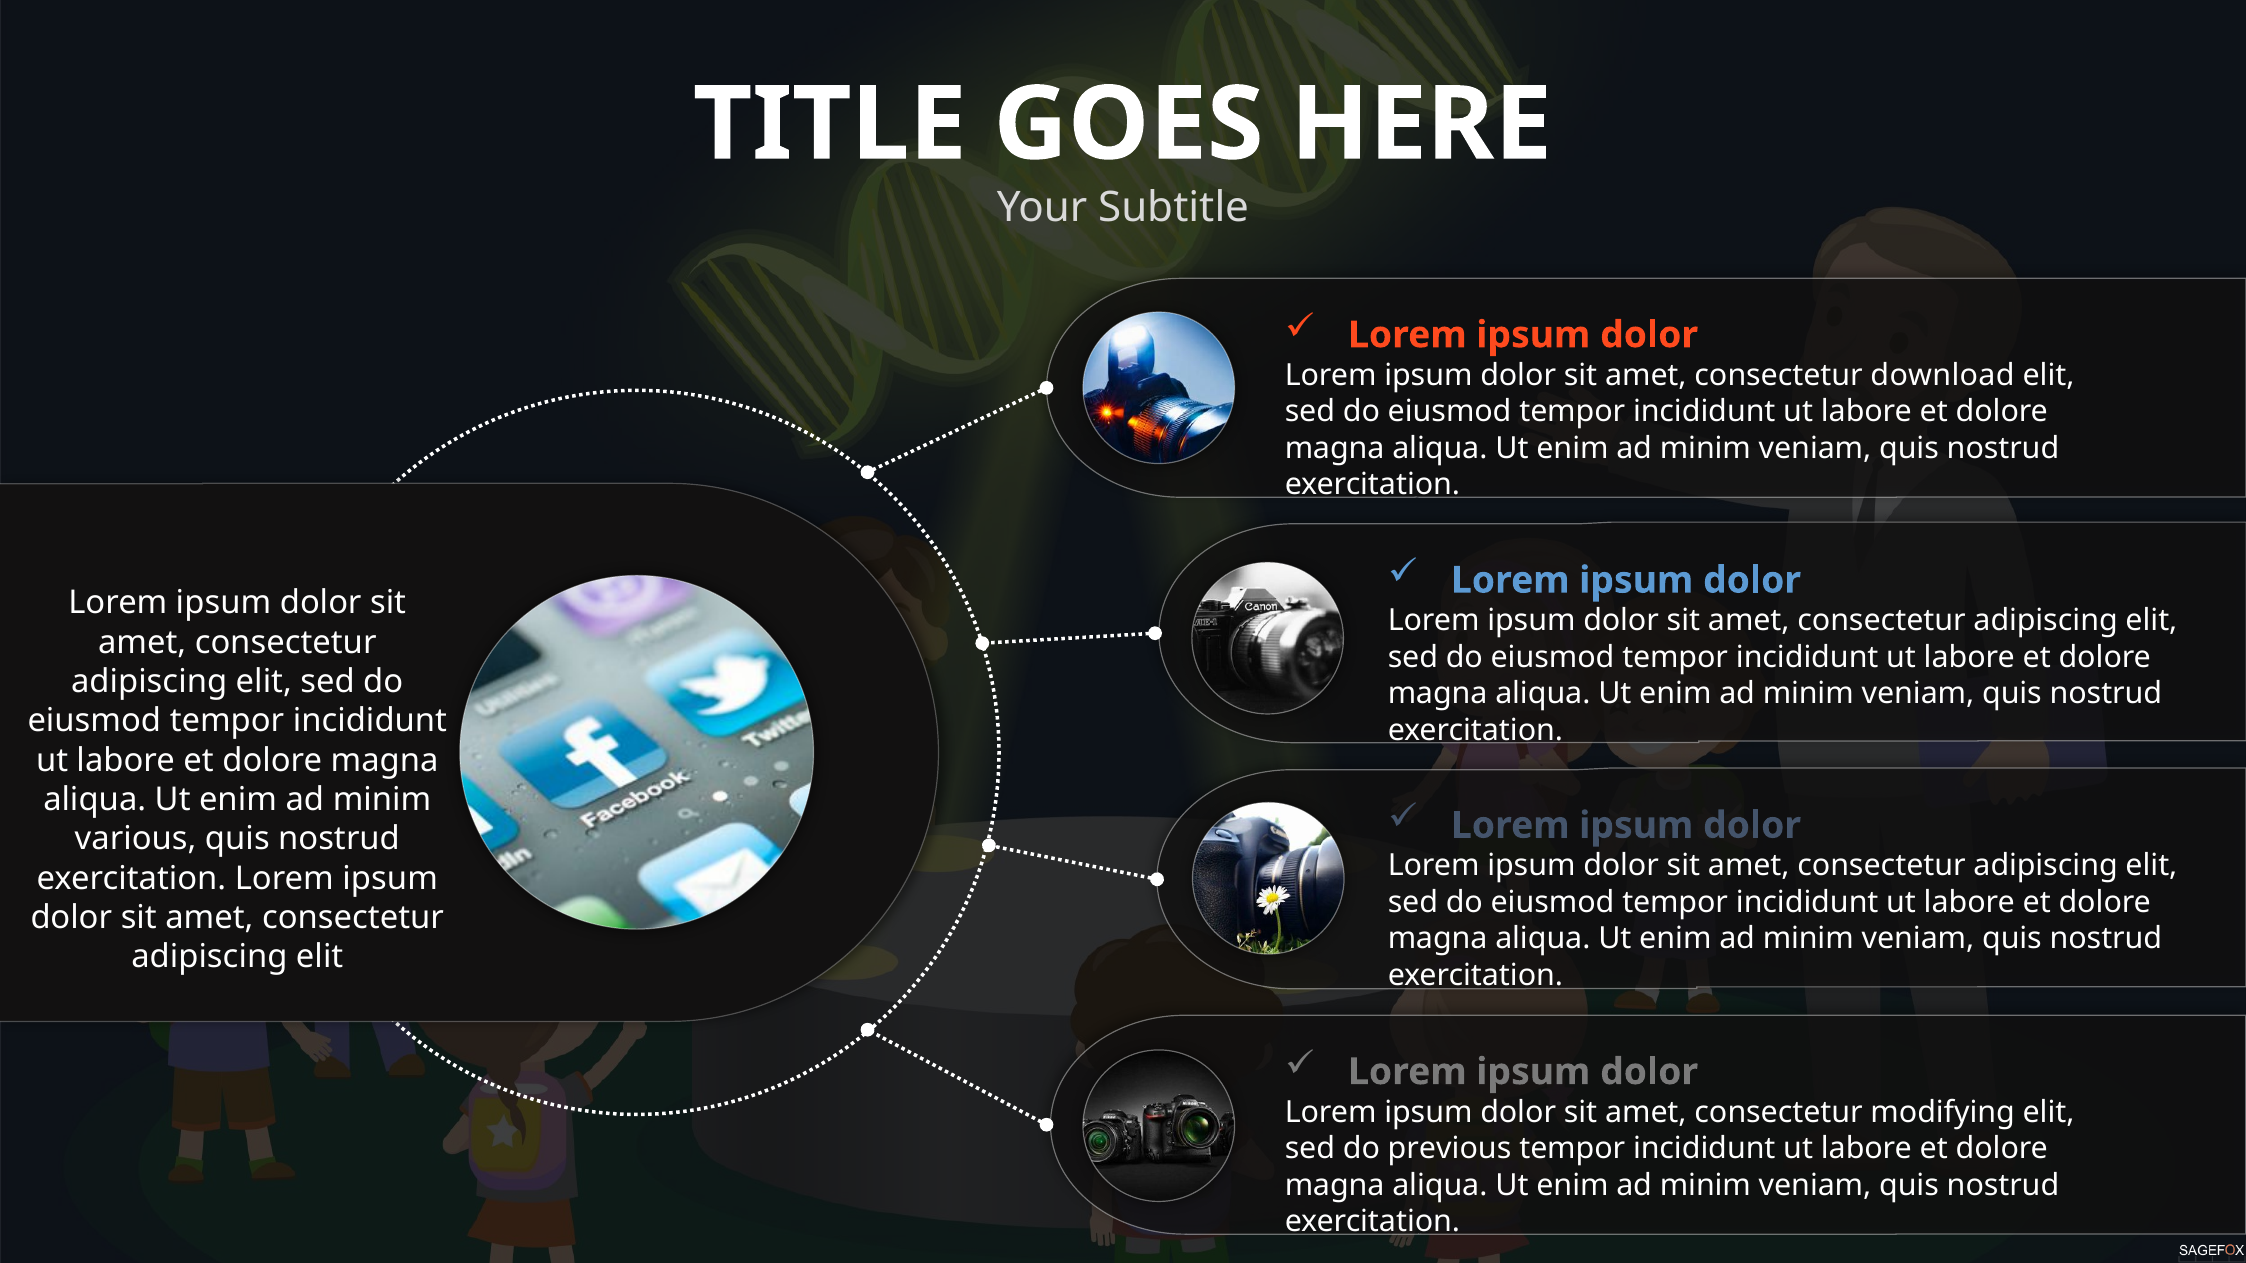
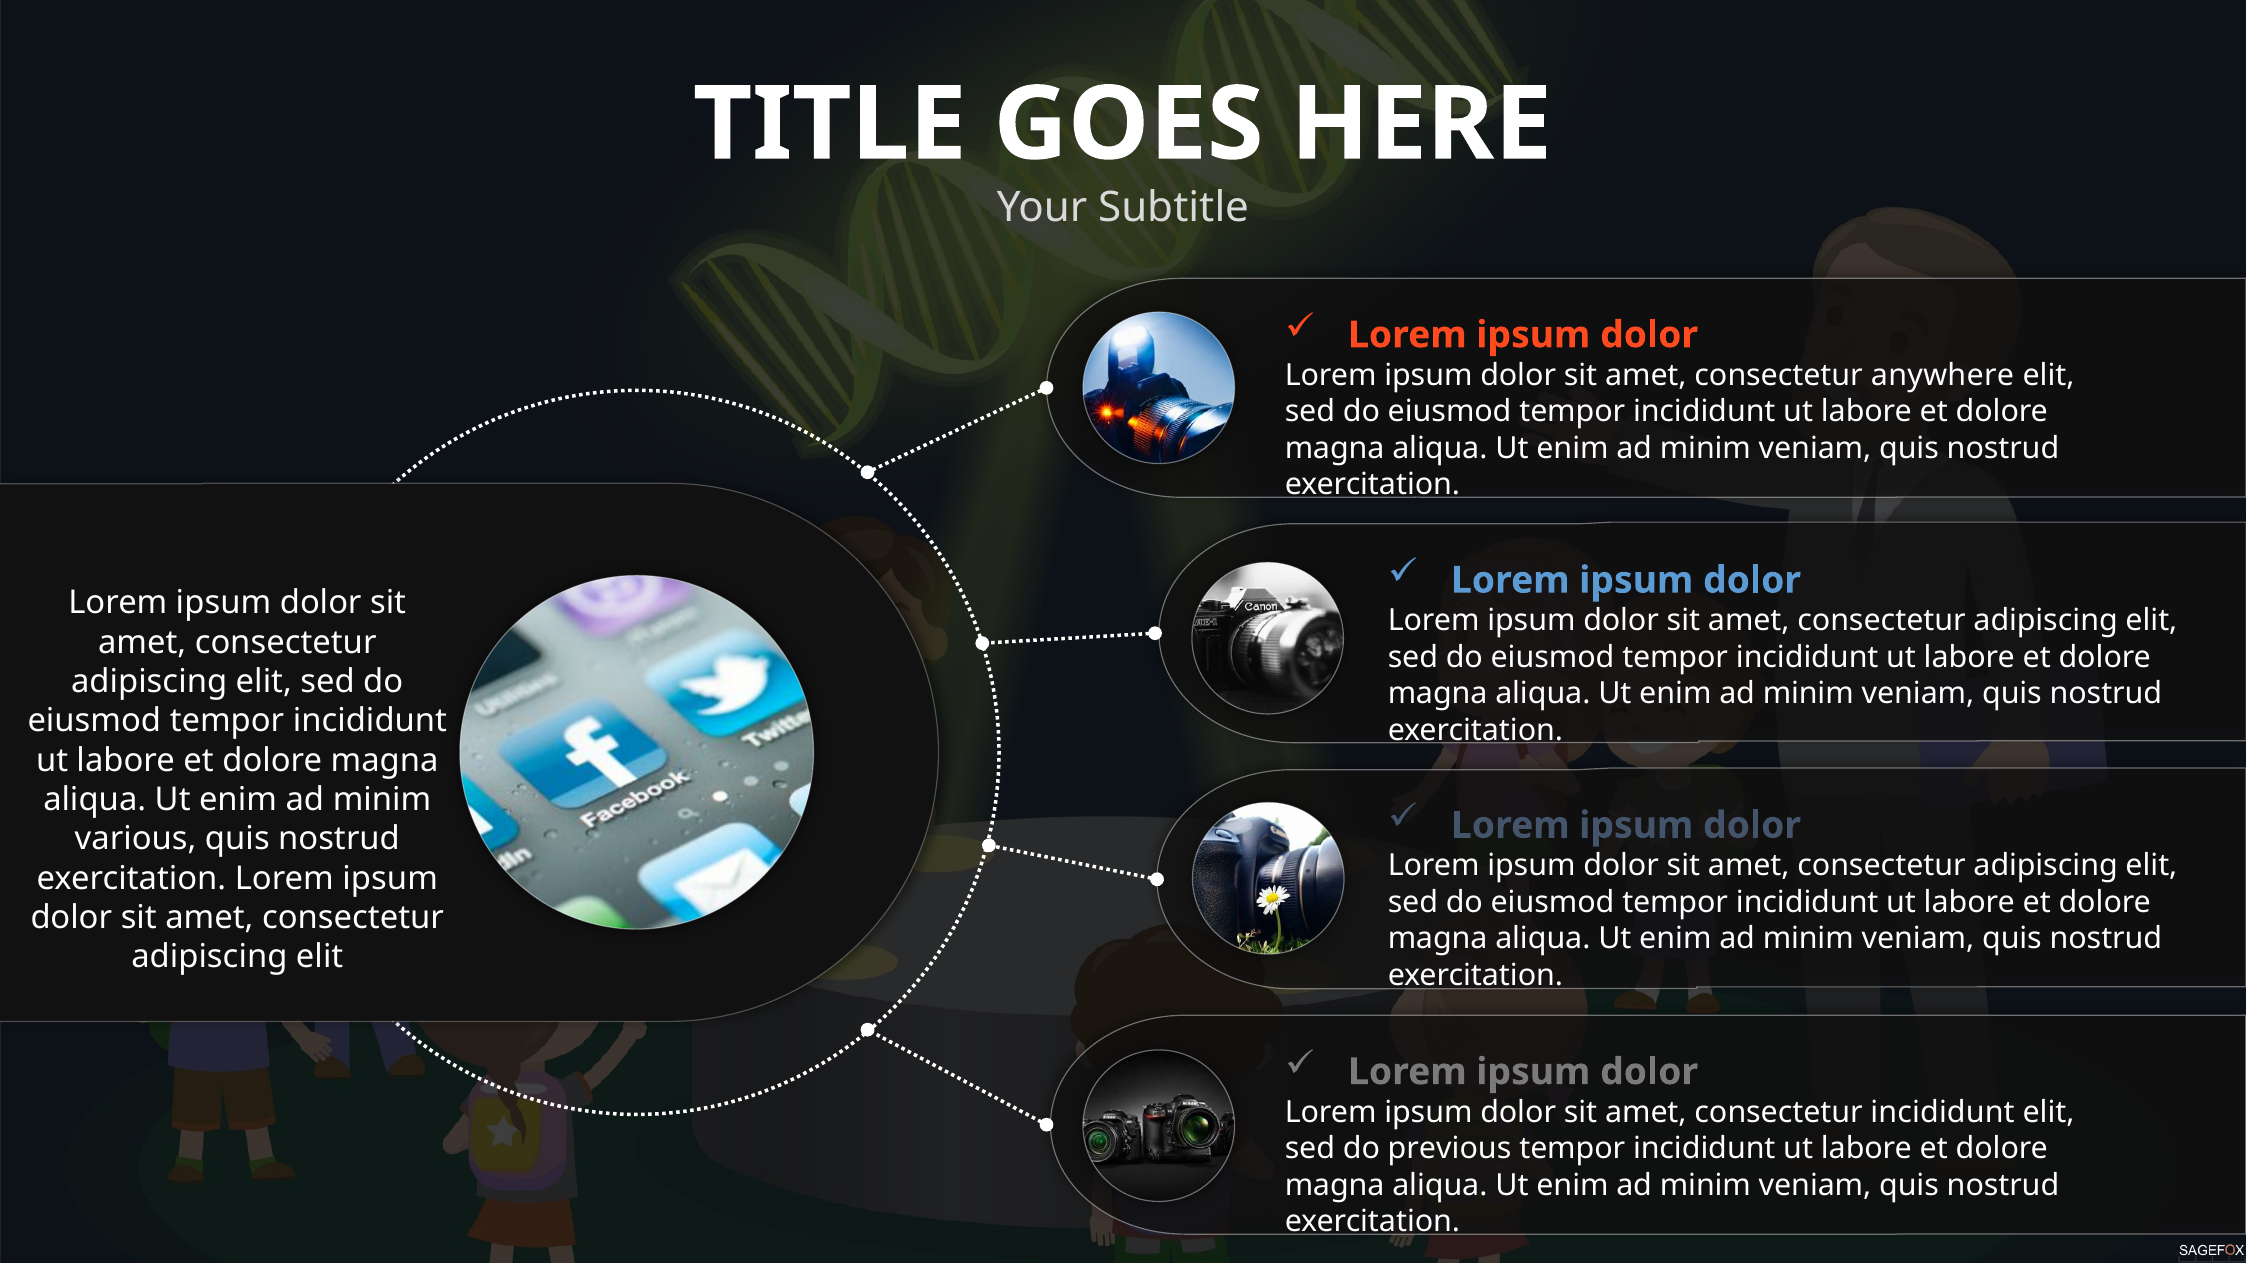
download: download -> anywhere (1943, 375)
consectetur modifying: modifying -> incididunt (1943, 1112)
